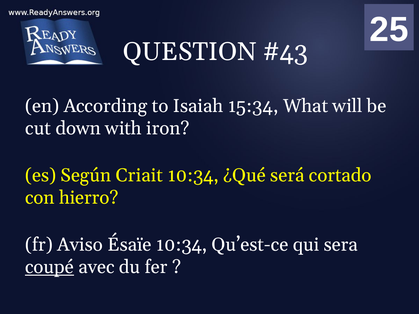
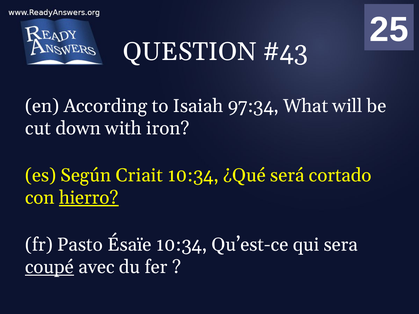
15:34: 15:34 -> 97:34 (253, 106)
hierro underline: none -> present (89, 198)
Aviso: Aviso -> Pasto (80, 245)
